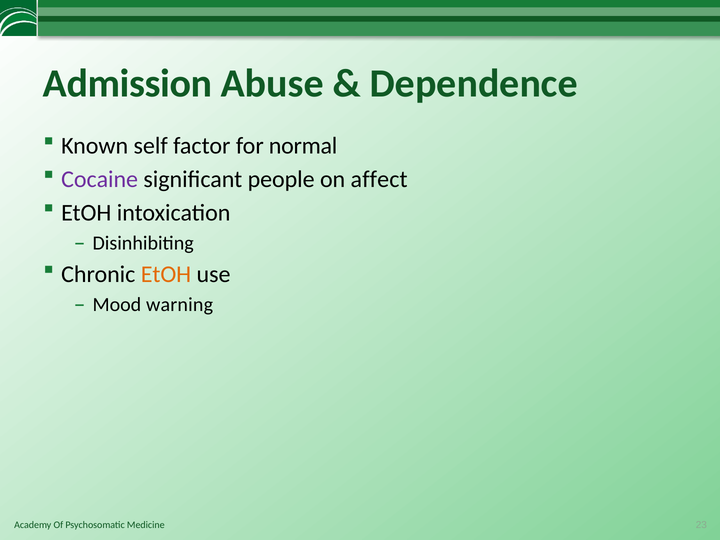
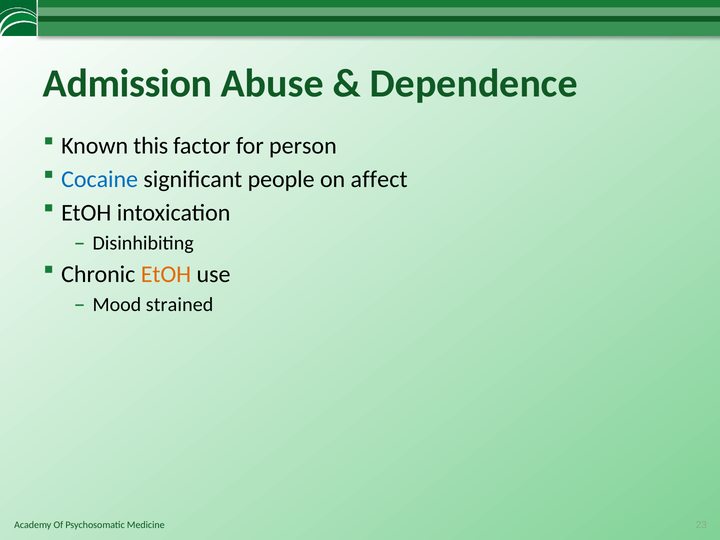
self: self -> this (151, 146)
normal: normal -> person (303, 146)
Cocaine colour: purple -> blue (100, 179)
warning: warning -> strained (180, 305)
